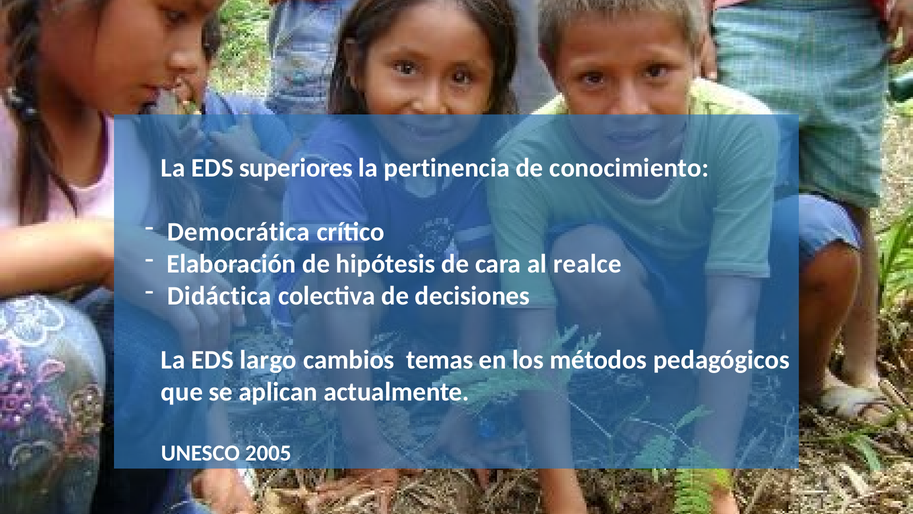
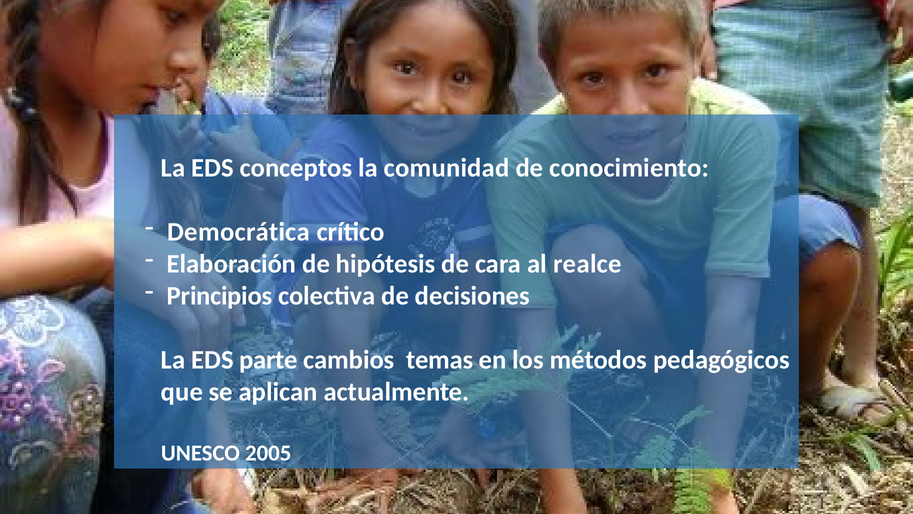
superiores: superiores -> conceptos (296, 168)
pertinencia: pertinencia -> comunidad (447, 168)
Didáctica: Didáctica -> Principios (220, 295)
largo: largo -> parte (268, 359)
